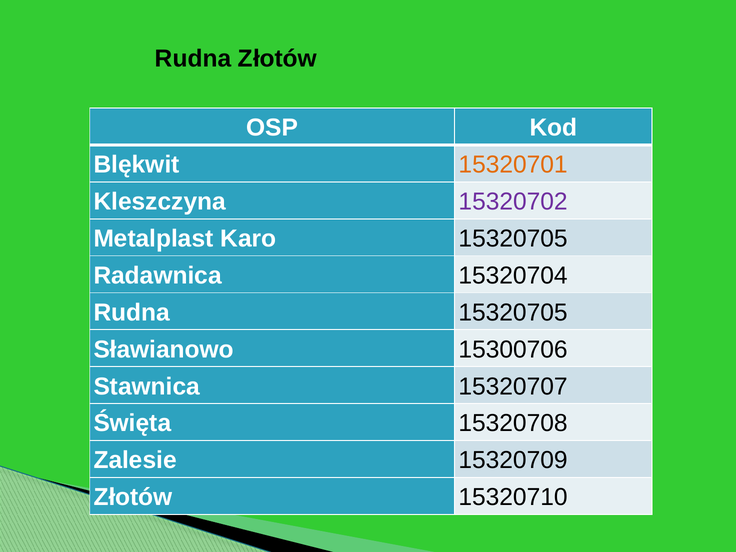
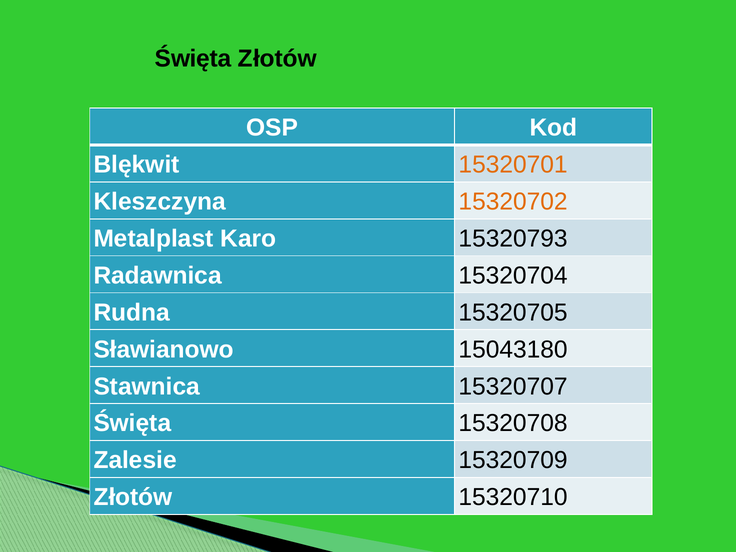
Rudna: Rudna -> Święta (193, 58)
15320702 colour: purple -> orange (513, 202)
Karo 15320705: 15320705 -> 15320793 (513, 239)
15300706: 15300706 -> 15043180 (513, 349)
